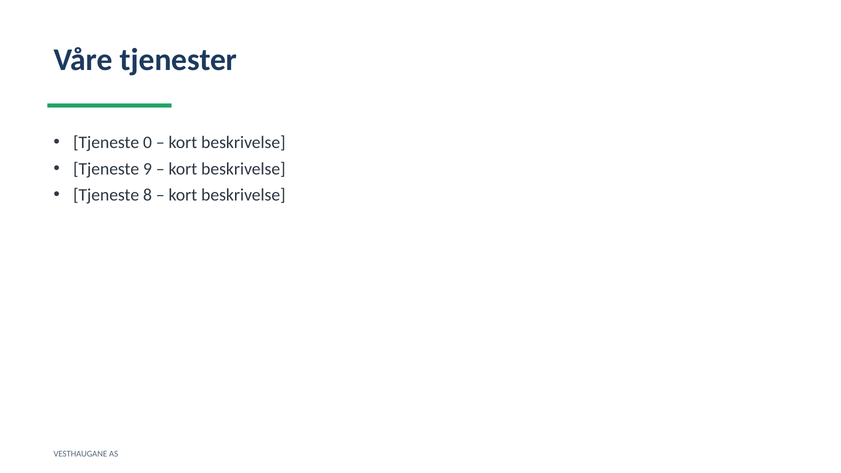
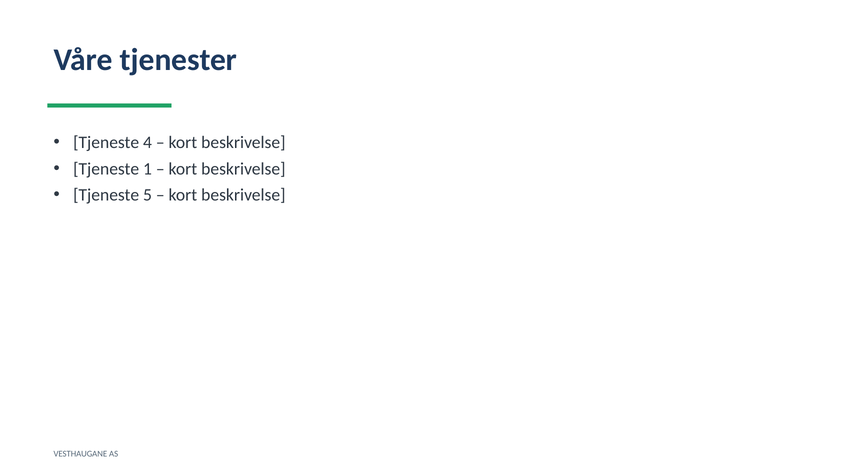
0: 0 -> 4 (147, 142)
9: 9 -> 1 (147, 169)
8: 8 -> 5 (147, 195)
